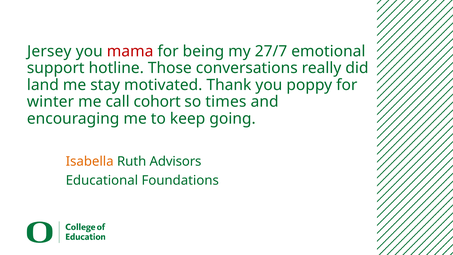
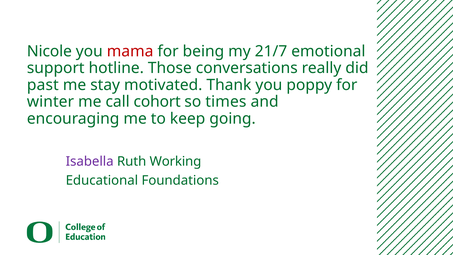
Jersey: Jersey -> Nicole (49, 51)
27/7: 27/7 -> 21/7 (271, 51)
land: land -> past (43, 85)
Isabella colour: orange -> purple (90, 161)
Advisors: Advisors -> Working (175, 161)
